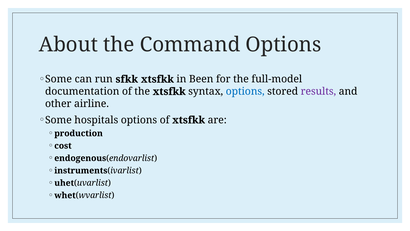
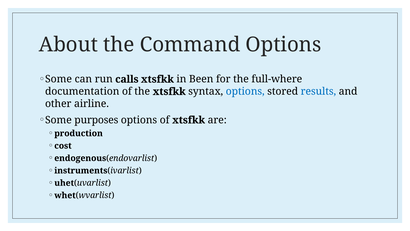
sfkk: sfkk -> calls (127, 79)
full-model: full-model -> full-where (277, 79)
results colour: purple -> blue (318, 91)
hospitals: hospitals -> purposes (96, 120)
